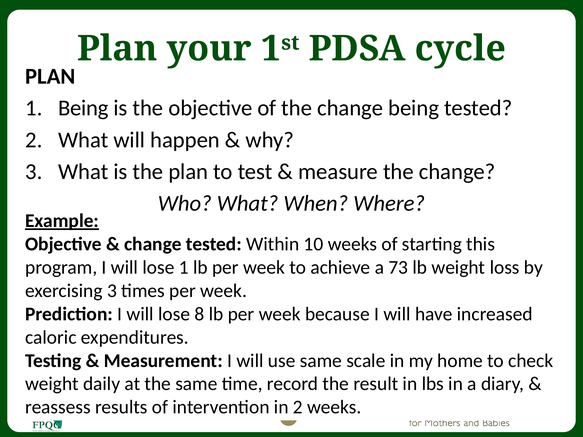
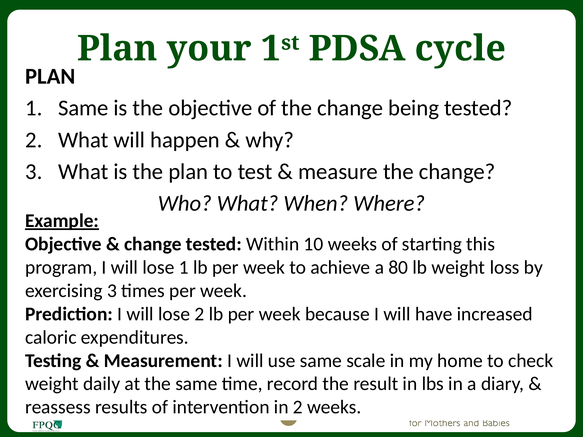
1 Being: Being -> Same (83, 108)
73: 73 -> 80 (398, 268)
lose 8: 8 -> 2 (199, 314)
